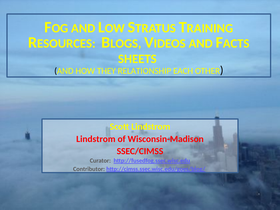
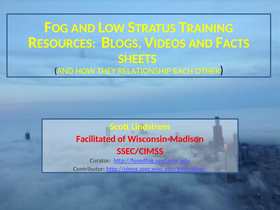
Lindstrom: Lindstrom -> Facilitated (96, 139)
